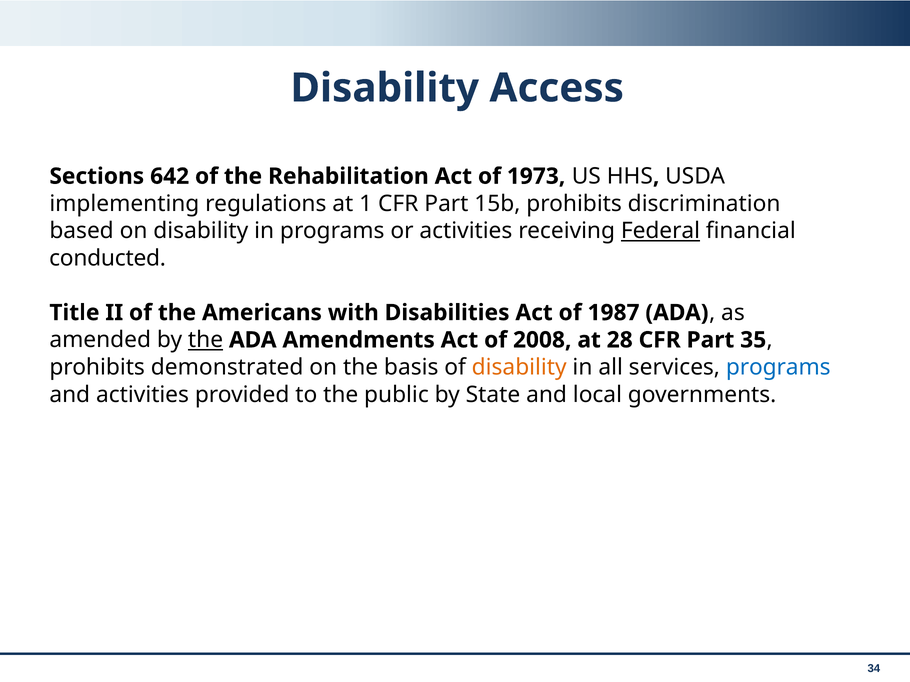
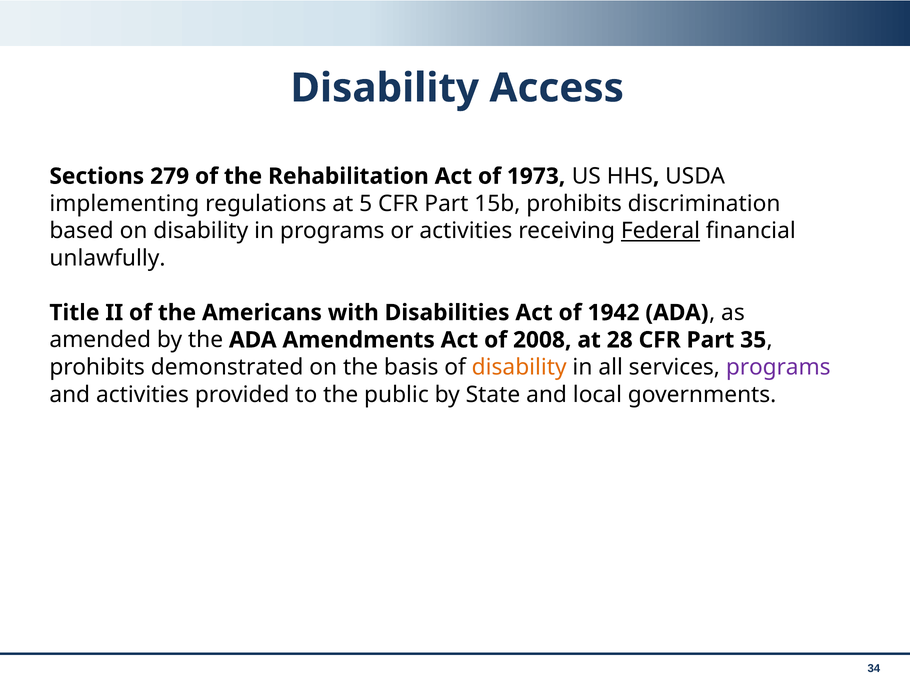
642: 642 -> 279 (170, 176)
1: 1 -> 5 (366, 204)
conducted: conducted -> unlawfully (107, 258)
1987: 1987 -> 1942 (614, 313)
the underline: present -> none (206, 340)
programs colour: blue -> purple (778, 367)
